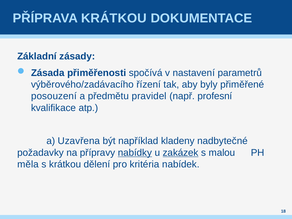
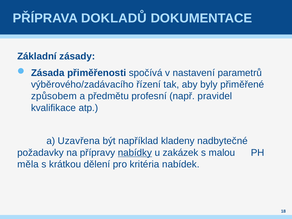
PŘÍPRAVA KRÁTKOU: KRÁTKOU -> DOKLADŮ (114, 18)
posouzení: posouzení -> způsobem (54, 96)
pravidel: pravidel -> profesní (149, 96)
profesní: profesní -> pravidel (215, 96)
zakázek underline: present -> none (181, 153)
